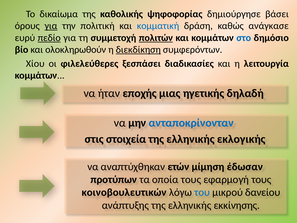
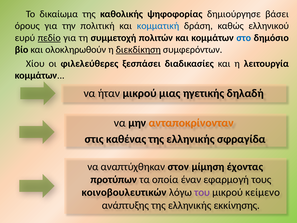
για underline: present -> none (51, 26)
ανάγκασε: ανάγκασε -> ελληνικού (269, 26)
πολιτών underline: present -> none (156, 38)
ήταν εποχής: εποχής -> μικρού (140, 93)
ανταποκρίνονταν colour: blue -> orange (191, 123)
στοιχεία: στοιχεία -> καθένας (126, 139)
εκλογικής: εκλογικής -> σφραγίδα (241, 139)
ετών: ετών -> στον (178, 166)
έδωσαν: έδωσαν -> έχοντας (245, 166)
οποία τους: τους -> έναν (191, 179)
του colour: blue -> purple (202, 192)
δανείου: δανείου -> κείμενο (263, 192)
